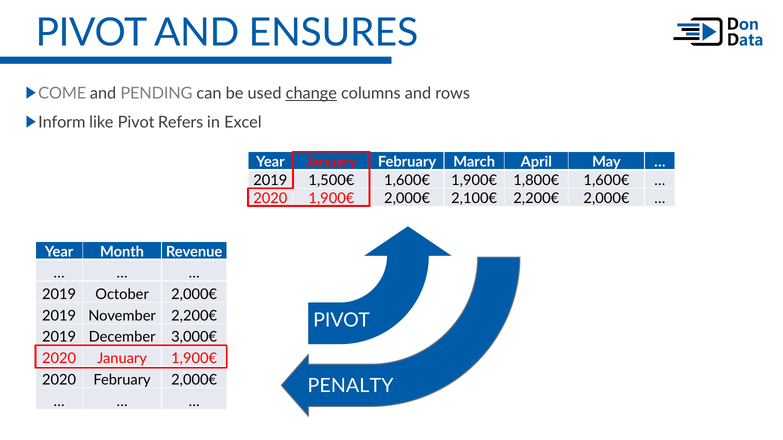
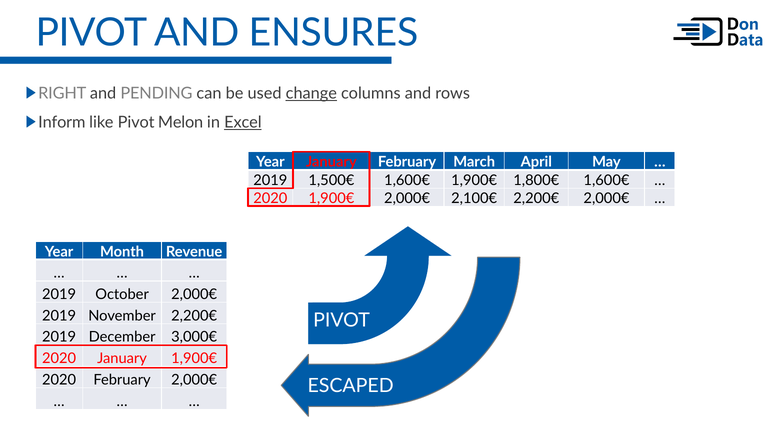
COME: COME -> RIGHT (62, 94)
Refers: Refers -> Melon (181, 123)
Excel underline: none -> present (243, 123)
PENALTY: PENALTY -> ESCAPED (351, 386)
